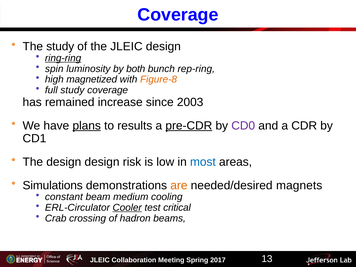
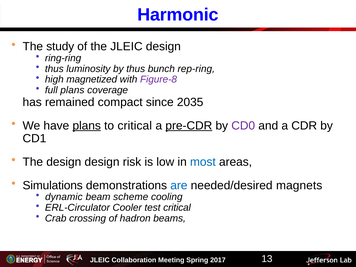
Coverage: Coverage -> Harmonic (178, 15)
ring-ring underline: present -> none (63, 58)
spin: spin -> thus (54, 69)
by both: both -> thus (136, 69)
Figure-8 colour: orange -> purple (159, 79)
full study: study -> plans (72, 90)
increase: increase -> compact (120, 102)
2003: 2003 -> 2035 (190, 102)
to results: results -> critical (135, 126)
are colour: orange -> blue (179, 185)
constant: constant -> dynamic (64, 197)
medium: medium -> scheme (131, 197)
Cooler underline: present -> none (127, 208)
